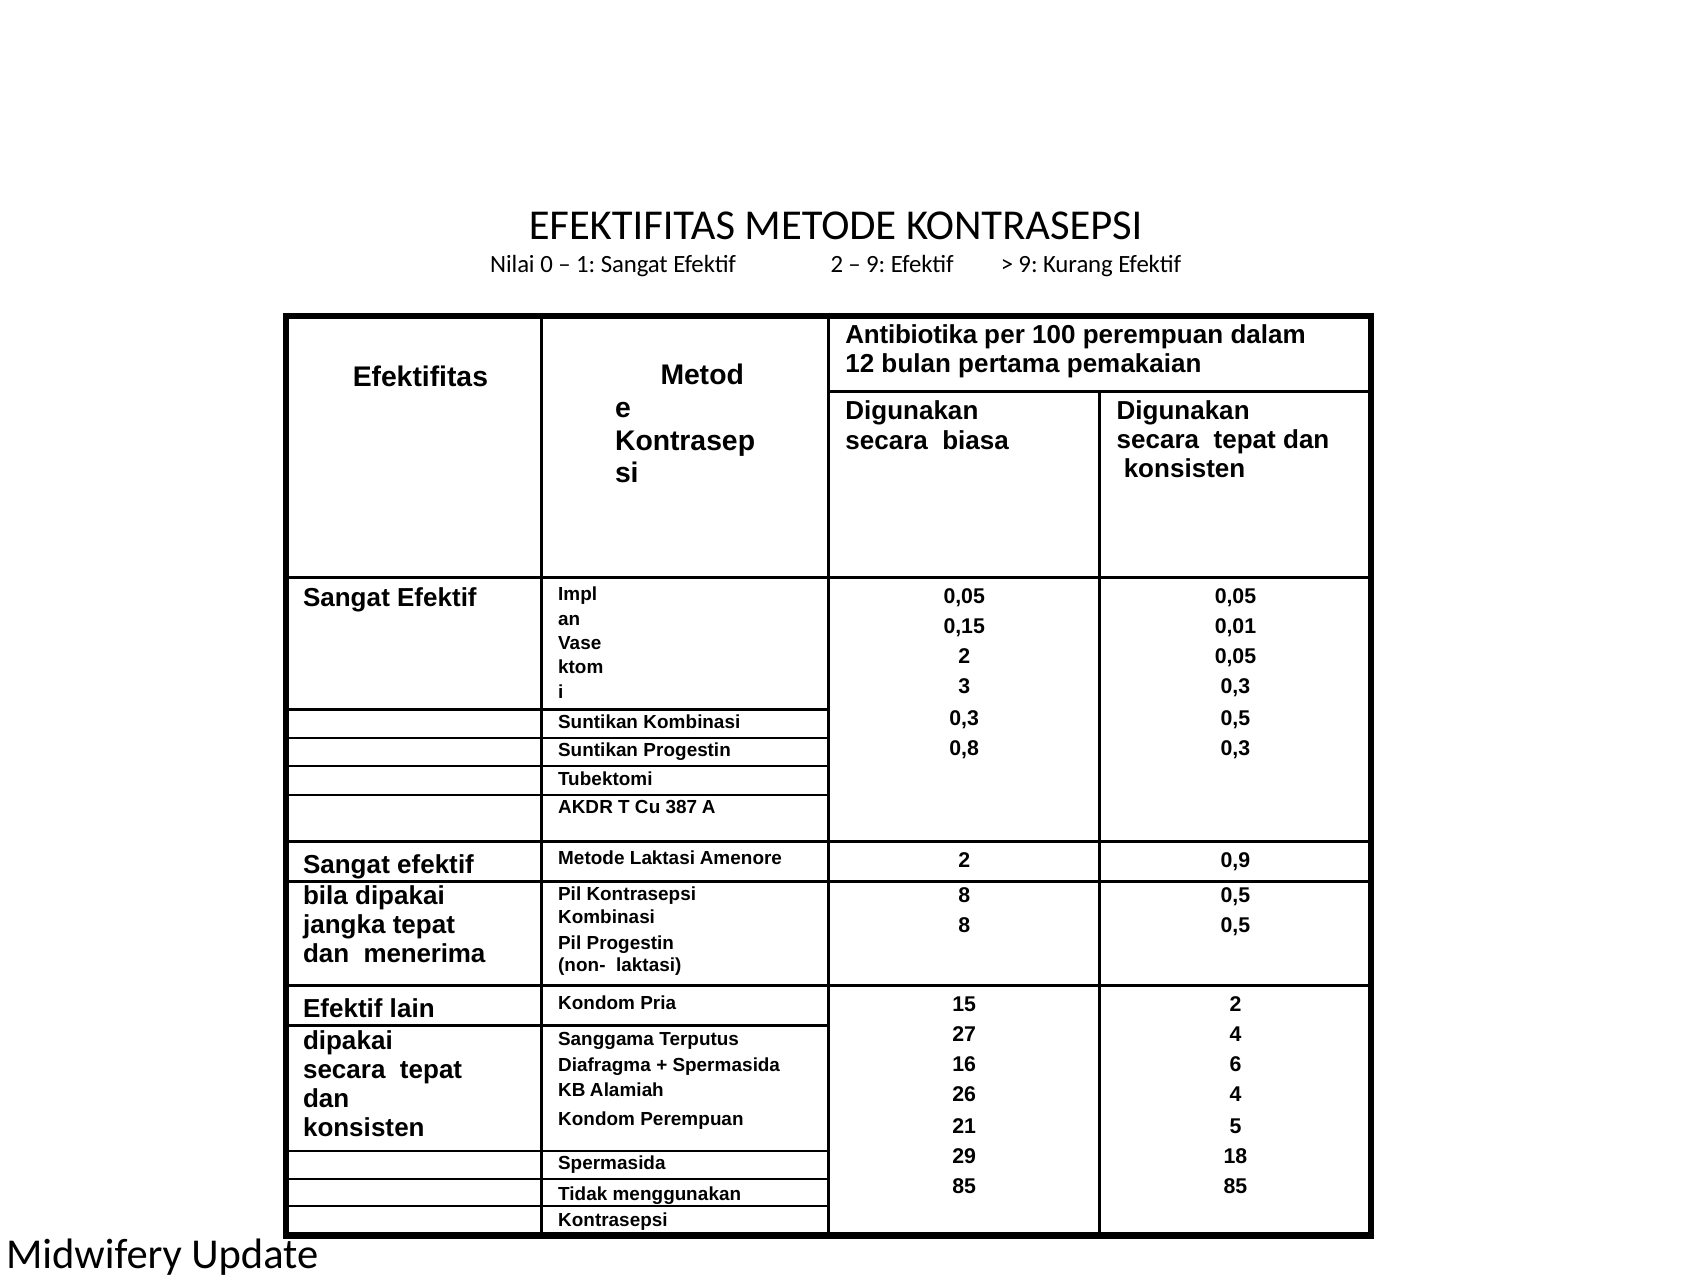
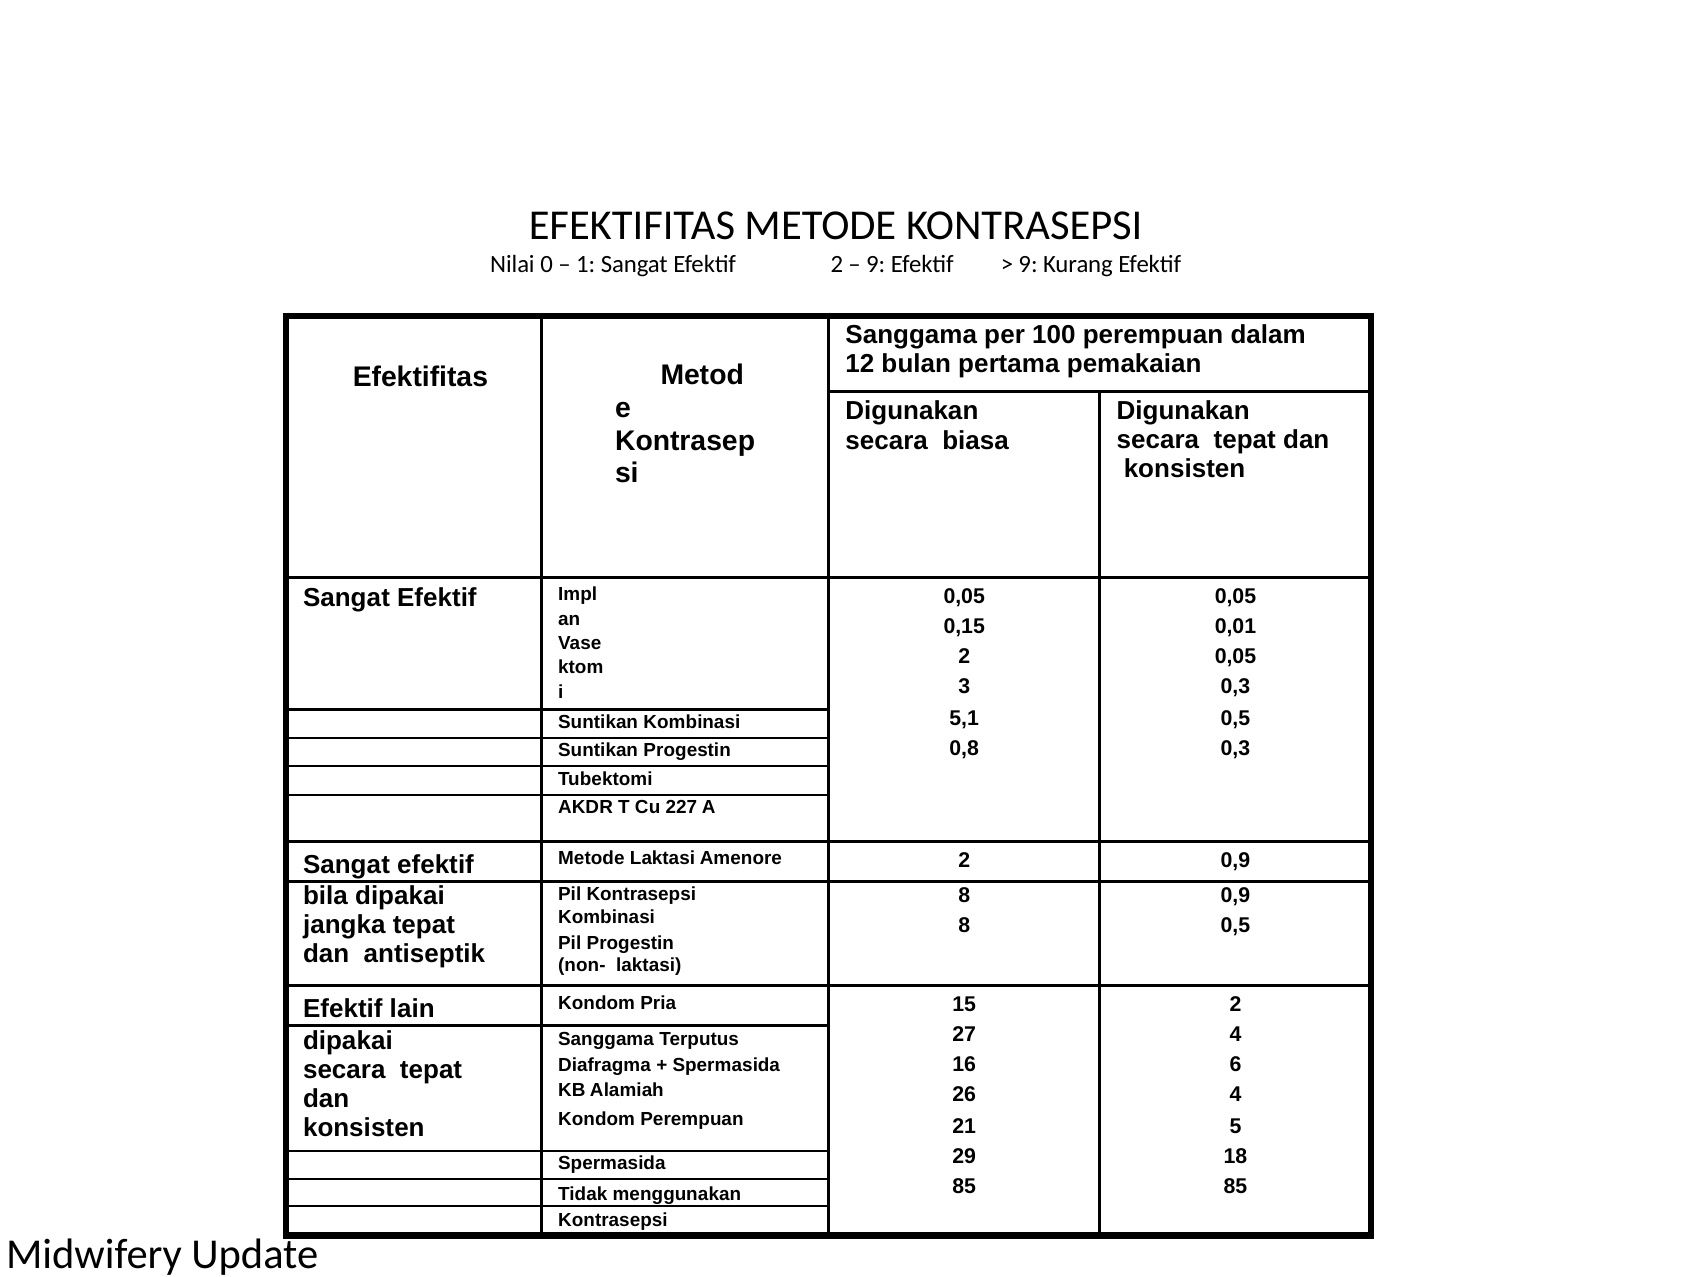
Antibiotika: Antibiotika -> Sanggama (911, 335)
0,3: 0,3 -> 5,1 (964, 719)
387: 387 -> 227 (681, 807)
0,5: 0,5 -> 0,9 (1235, 895)
menerima: menerima -> antiseptik (424, 954)
